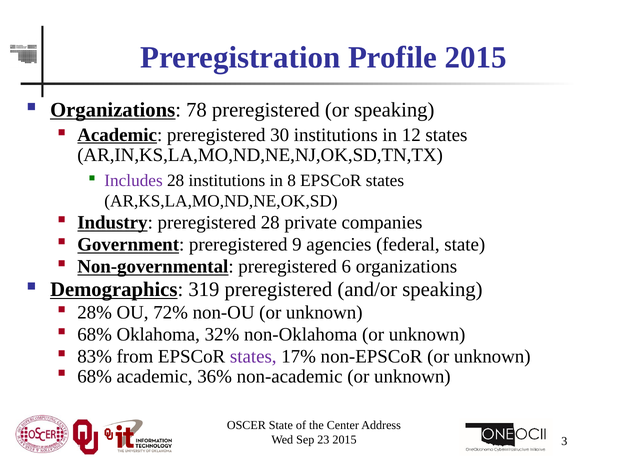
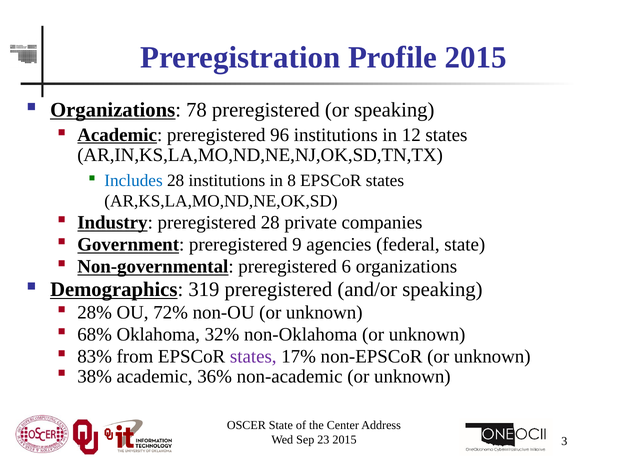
30: 30 -> 96 (280, 135)
Includes colour: purple -> blue (134, 181)
68%: 68% -> 38% (95, 376)
